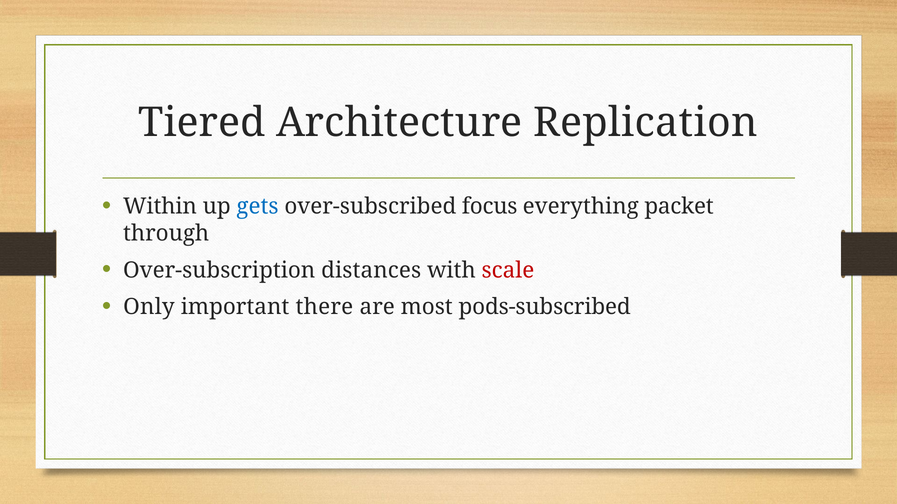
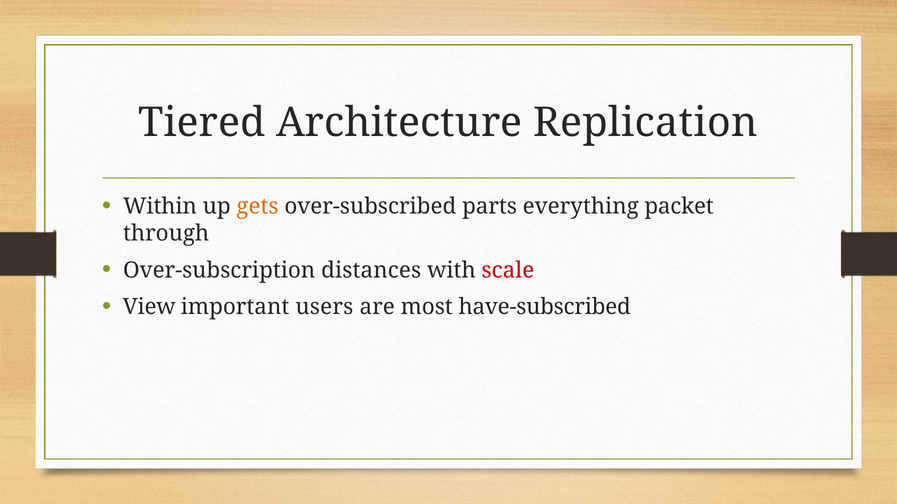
gets colour: blue -> orange (258, 207)
focus: focus -> parts (490, 207)
Only: Only -> View (149, 307)
there: there -> users (324, 307)
pods-subscribed: pods-subscribed -> have-subscribed (545, 307)
